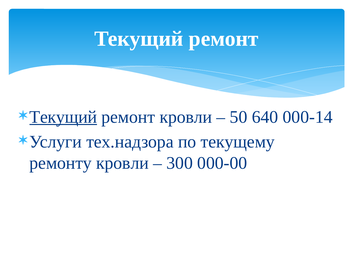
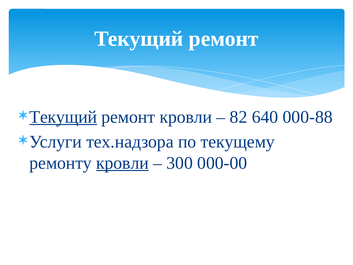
50: 50 -> 82 (239, 117)
000-14: 000-14 -> 000-88 (308, 117)
кровли underline: none -> present (122, 163)
